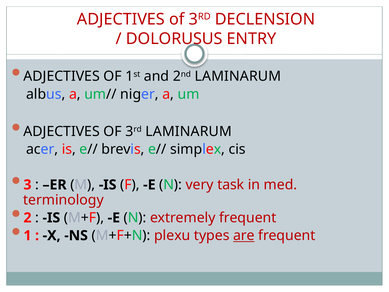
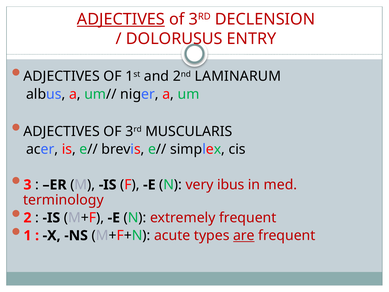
ADJECTIVES underline: none -> present (121, 19)
3rd LAMINARUM: LAMINARUM -> MUSCULARIS (189, 131)
task: task -> ibus (231, 185)
plexu: plexu -> acute (172, 235)
